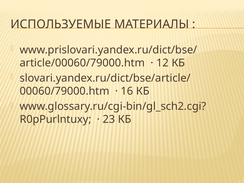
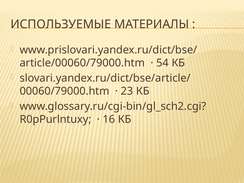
12: 12 -> 54 (162, 63)
16: 16 -> 23 (127, 91)
23: 23 -> 16 (109, 119)
